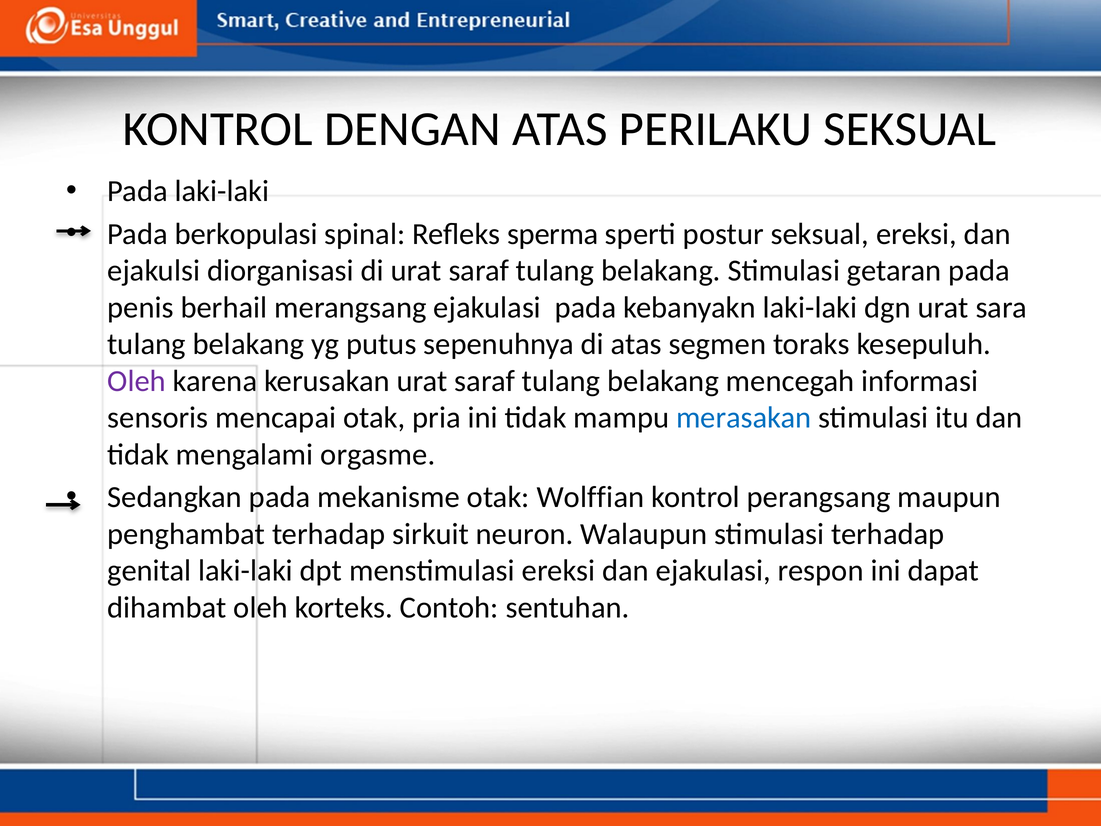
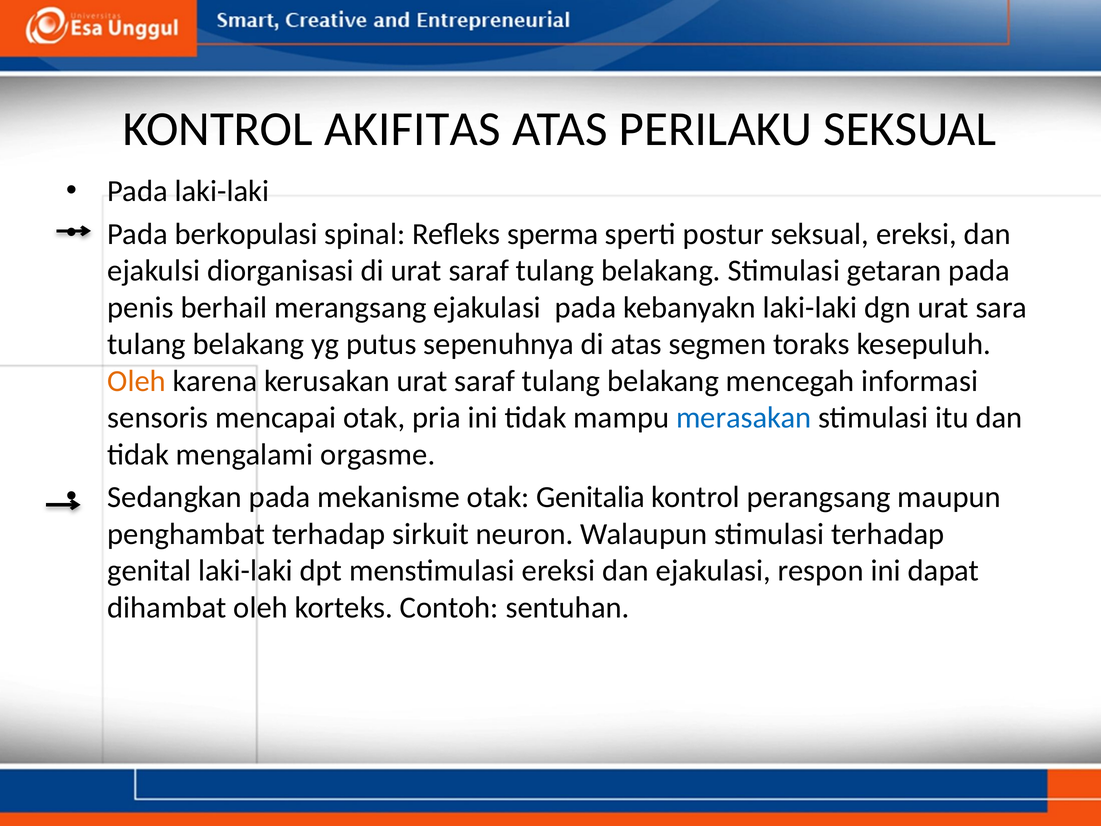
DENGAN: DENGAN -> AKIFITAS (412, 129)
Oleh colour: purple -> orange (137, 381)
Wolffian: Wolffian -> Genitalia (591, 497)
